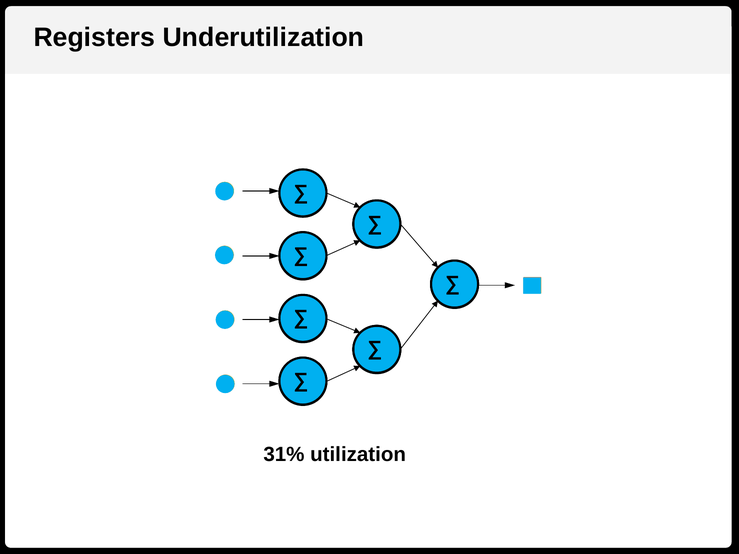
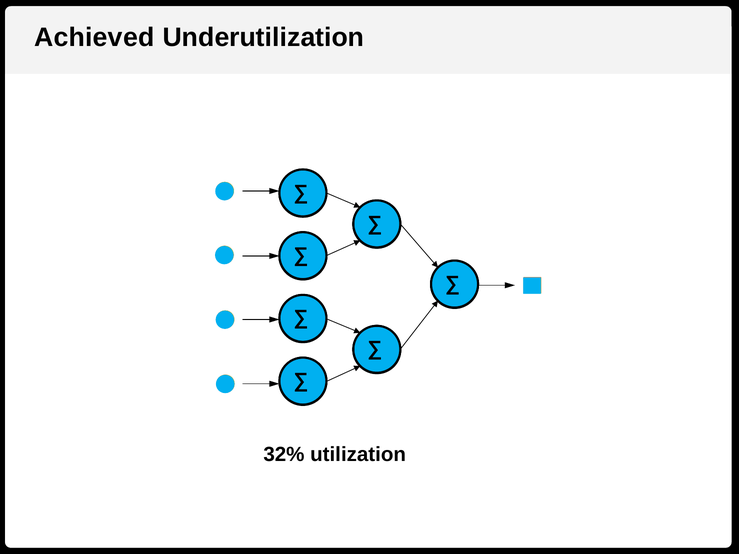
Registers: Registers -> Achieved (94, 37)
31%: 31% -> 32% (284, 455)
